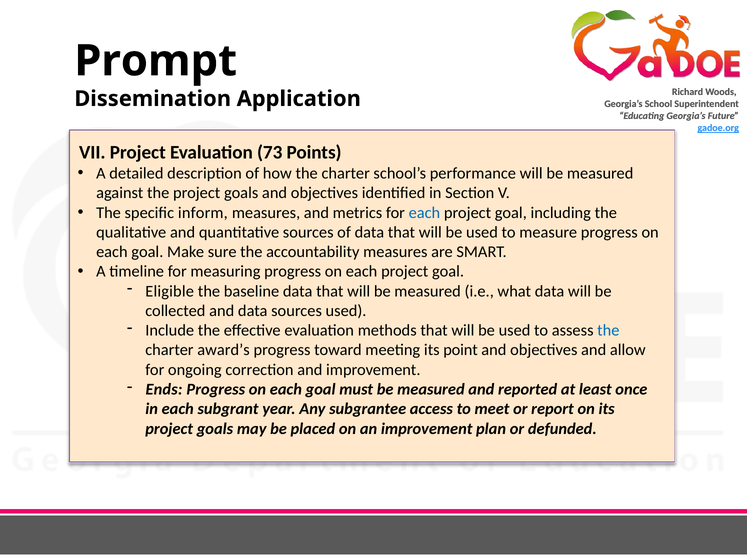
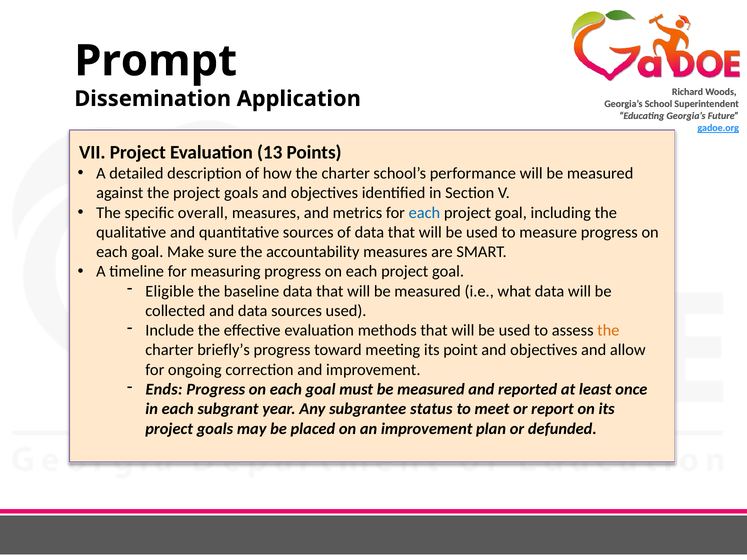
73: 73 -> 13 (270, 152)
inform: inform -> overall (203, 213)
the colour: blue -> orange (608, 331)
award’s: award’s -> briefly’s (224, 350)
access: access -> status (431, 409)
